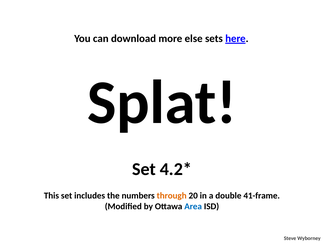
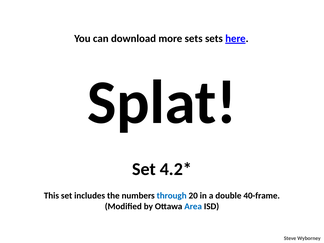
more else: else -> sets (194, 39)
through colour: orange -> blue (172, 196)
41-frame: 41-frame -> 40-frame (262, 196)
